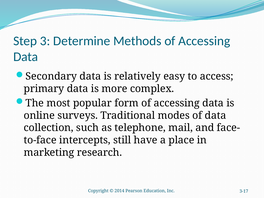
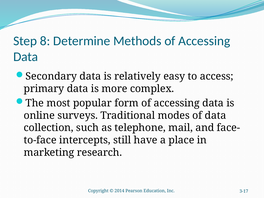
3: 3 -> 8 (45, 41)
